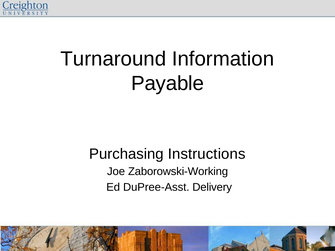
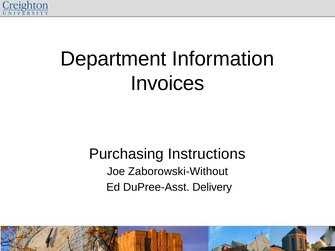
Turnaround: Turnaround -> Department (113, 59)
Payable: Payable -> Invoices (168, 83)
Zaborowski-Working: Zaborowski-Working -> Zaborowski-Without (178, 172)
